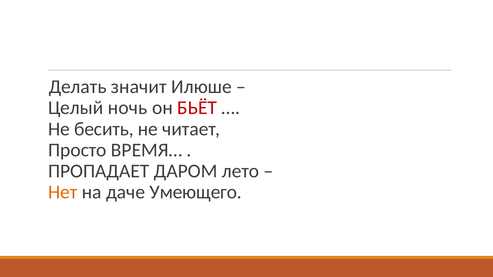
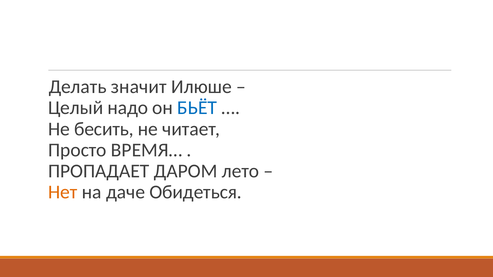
ночь: ночь -> надо (128, 108)
БЬЁТ colour: red -> blue (197, 108)
Умеющего: Умеющего -> Обидеться (196, 192)
